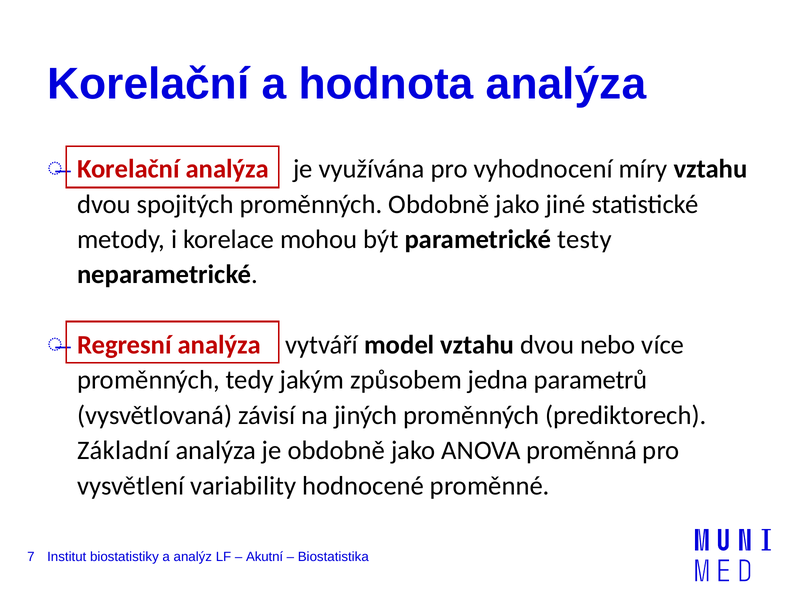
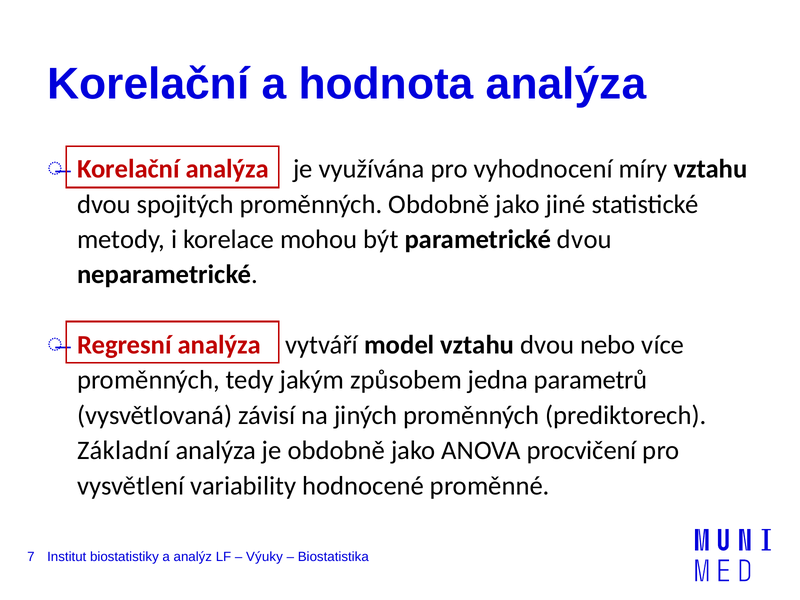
parametrické testy: testy -> dvou (584, 239)
proměnná: proměnná -> procvičení (582, 450)
Akutní: Akutní -> Výuky (264, 557)
